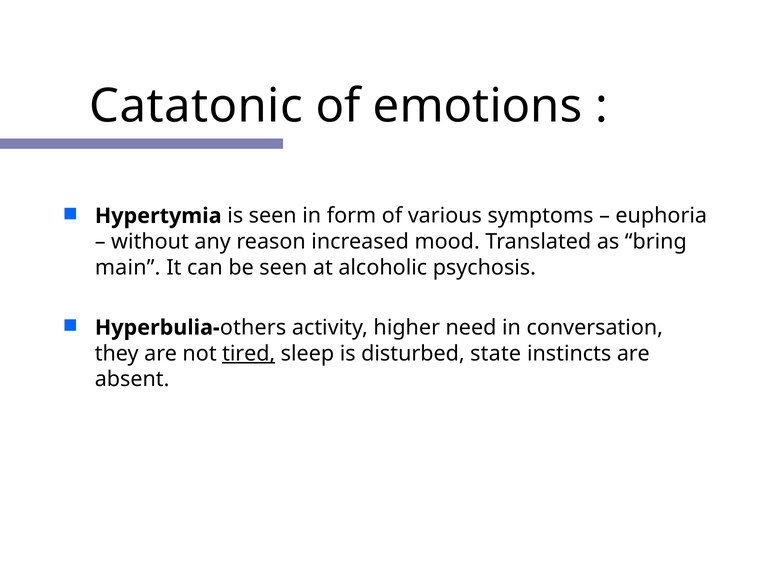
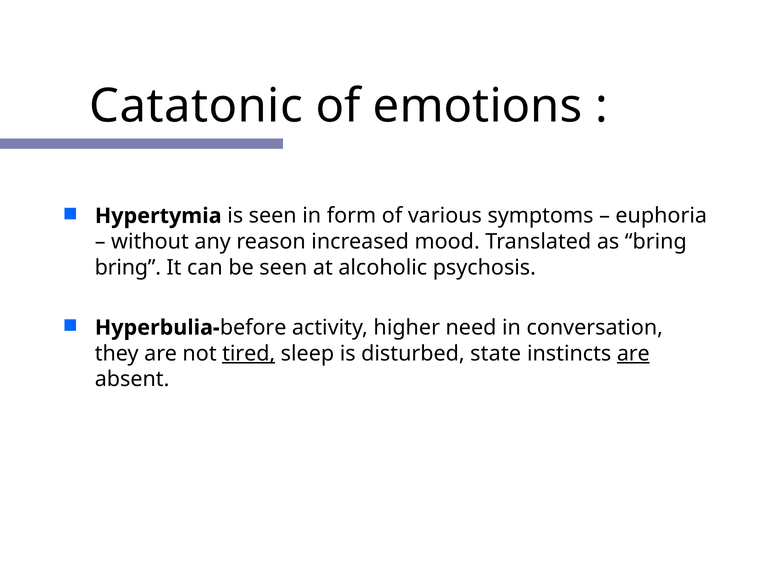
main: main -> bring (128, 268)
others: others -> before (253, 328)
are underline: none -> present (633, 354)
